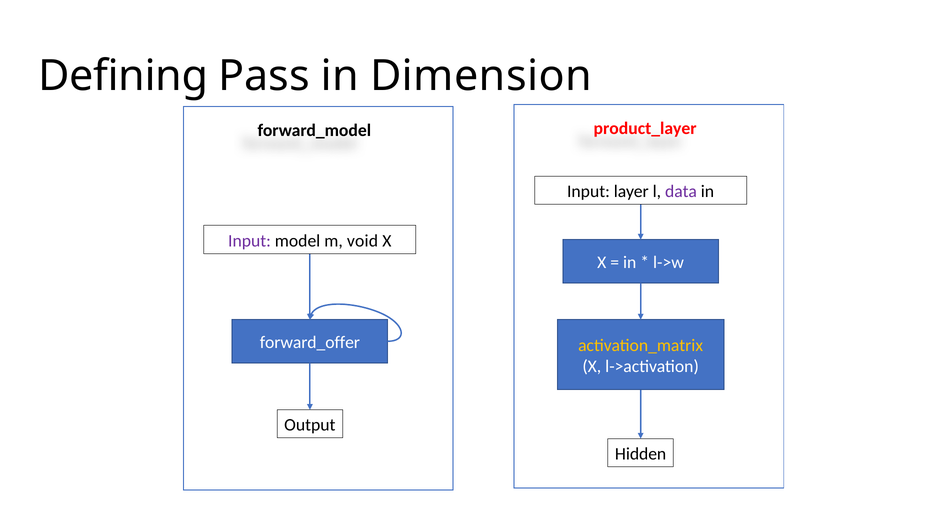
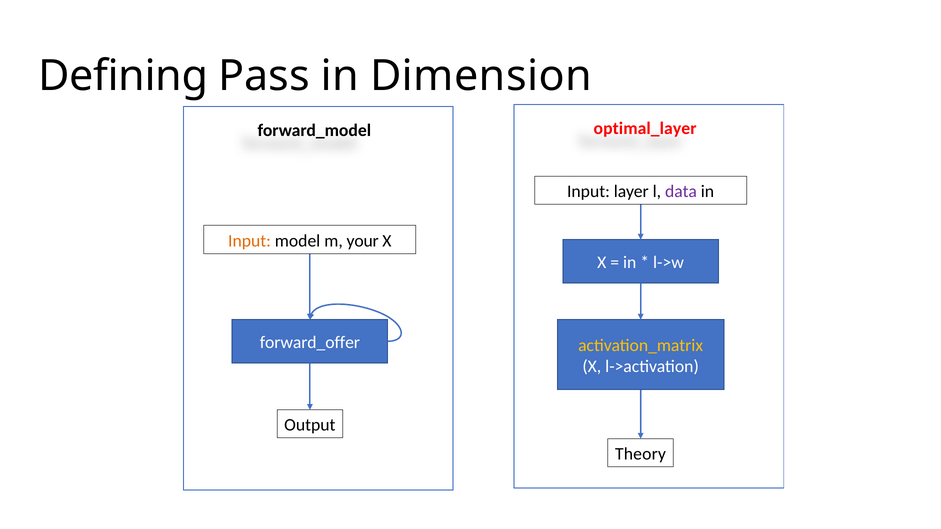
product_layer: product_layer -> optimal_layer (645, 128)
Input colour: purple -> orange (249, 241)
void: void -> your (363, 241)
Hidden: Hidden -> Theory (640, 454)
